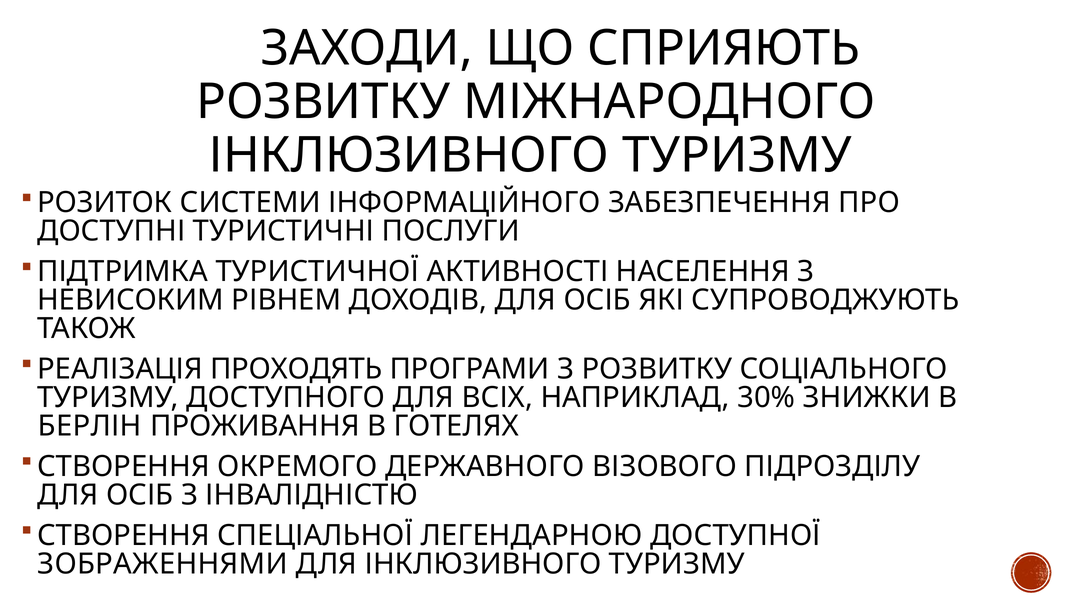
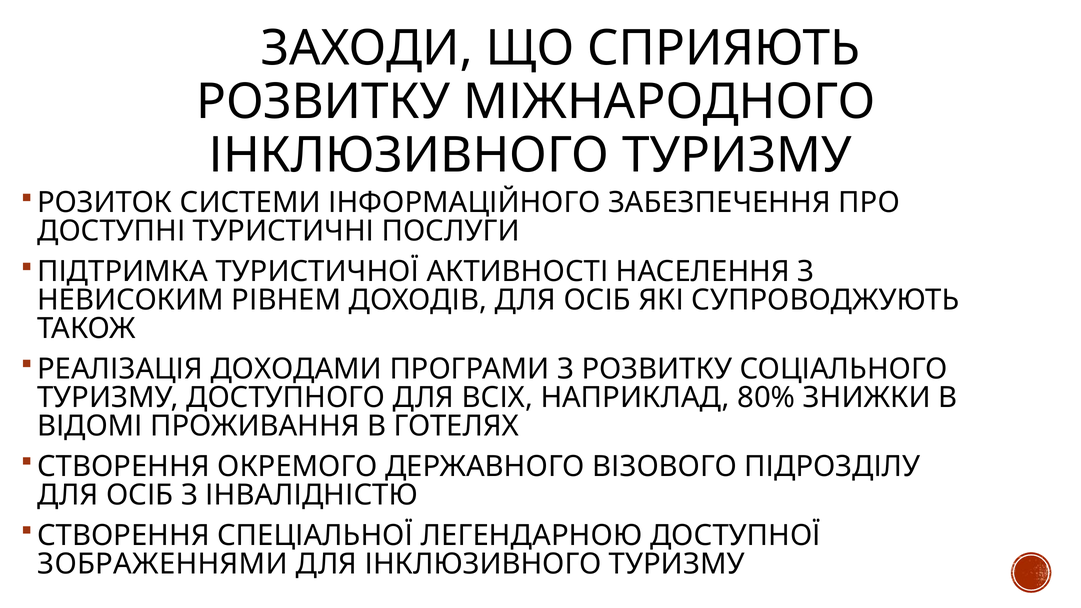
ПРОХОДЯТЬ: ПРОХОДЯТЬ -> ДОХОДАМИ (296, 369)
30%: 30% -> 80% (766, 398)
БЕРЛІН: БЕРЛІН -> ВІДОМІ (90, 426)
